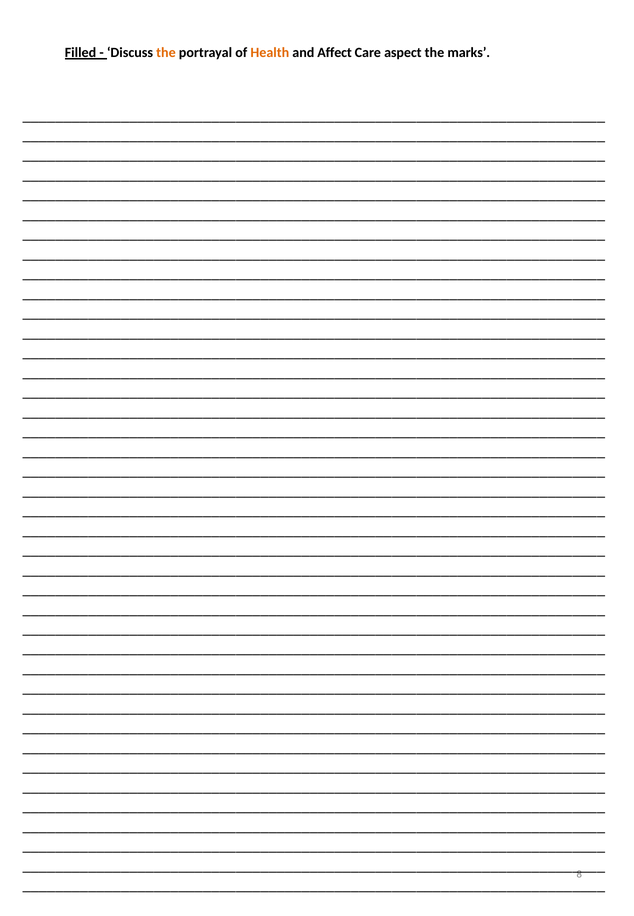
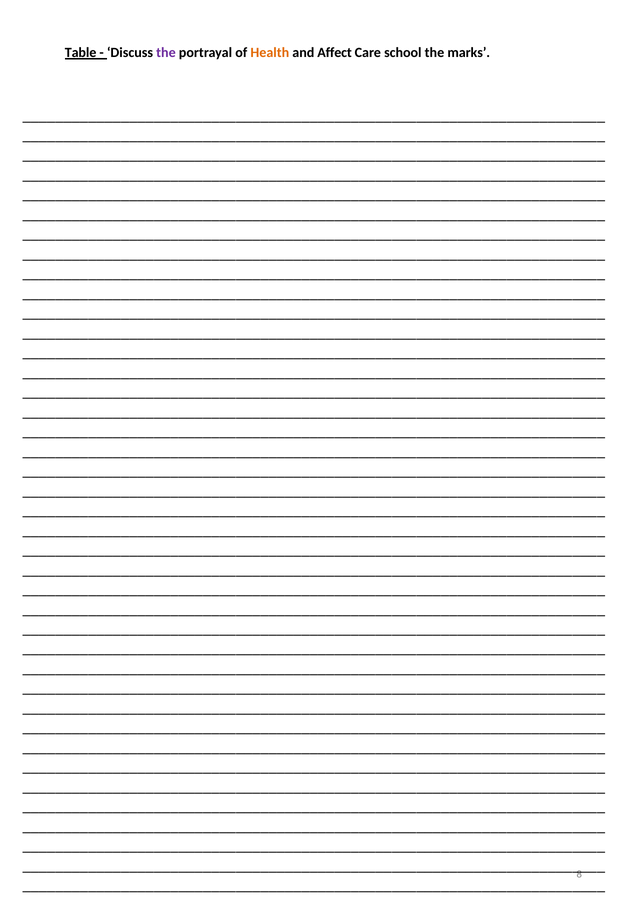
Filled: Filled -> Table (81, 52)
the colour: orange -> purple (166, 52)
aspect: aspect -> school (403, 52)
